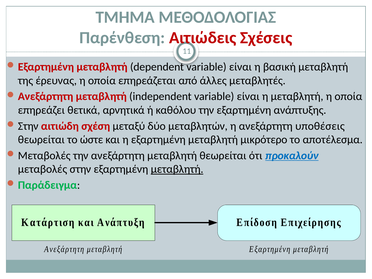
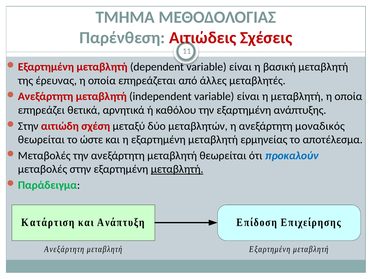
υποθέσεις: υποθέσεις -> μοναδικός (320, 126)
μικρότερο: μικρότερο -> ερμηνείας (264, 140)
προκαλούν underline: present -> none (292, 156)
